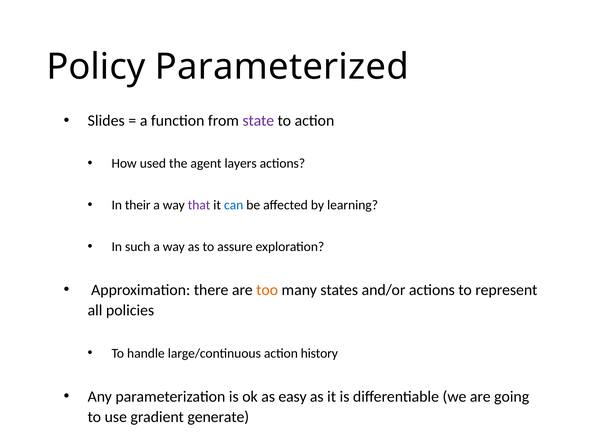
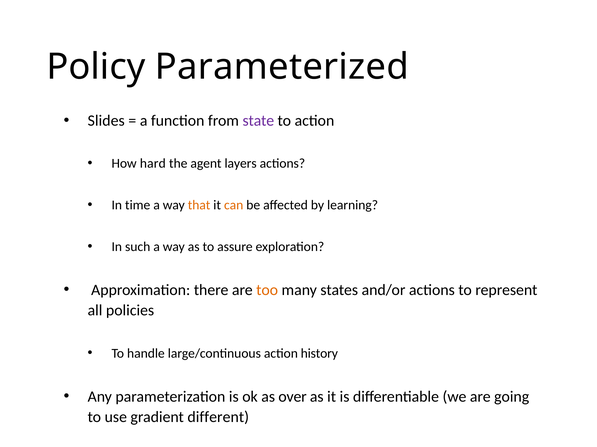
used: used -> hard (153, 164)
their: their -> time (138, 205)
that colour: purple -> orange (199, 205)
can colour: blue -> orange (234, 205)
easy: easy -> over (293, 397)
generate: generate -> different (218, 418)
